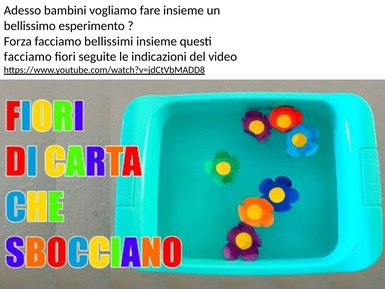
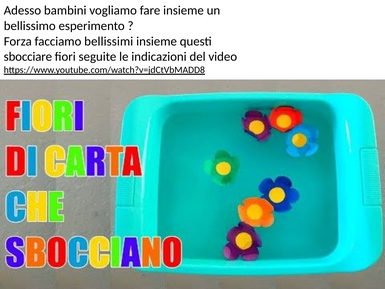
facciamo: facciamo -> sbocciare (28, 57)
